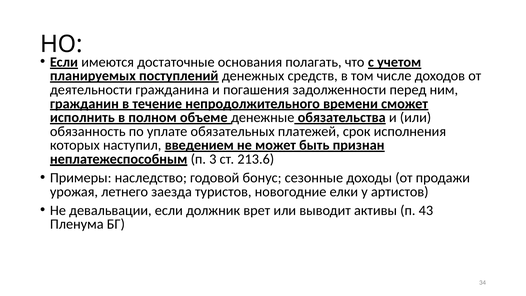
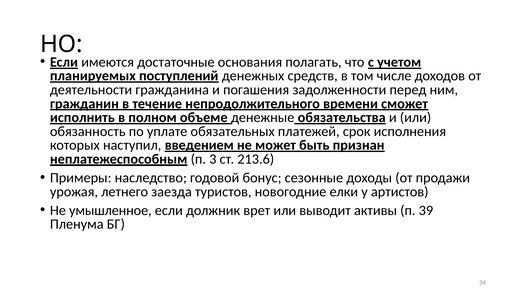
девальвации: девальвации -> умышленное (110, 210)
43: 43 -> 39 (426, 210)
